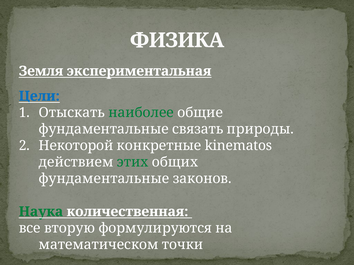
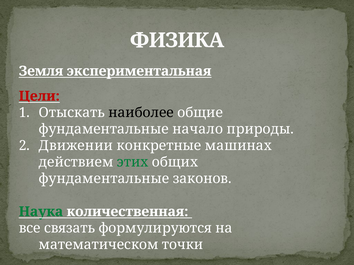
Цели colour: blue -> red (39, 96)
наиболее colour: green -> black (141, 113)
связать: связать -> начало (198, 129)
Некоторой: Некоторой -> Движении (76, 146)
kinematos: kinematos -> машинах (238, 146)
вторую: вторую -> связать (70, 229)
